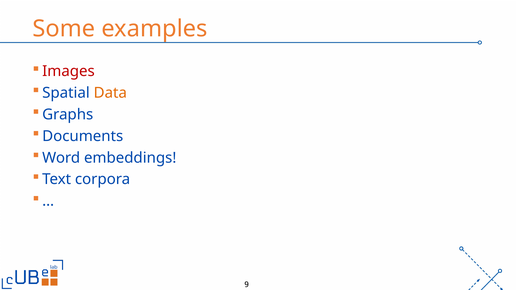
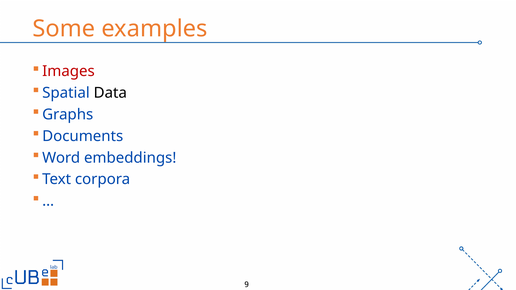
Data colour: orange -> black (110, 93)
